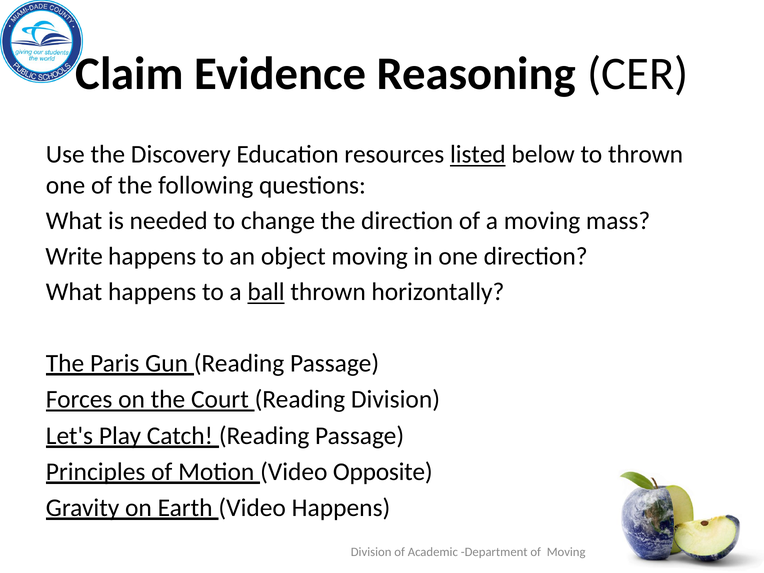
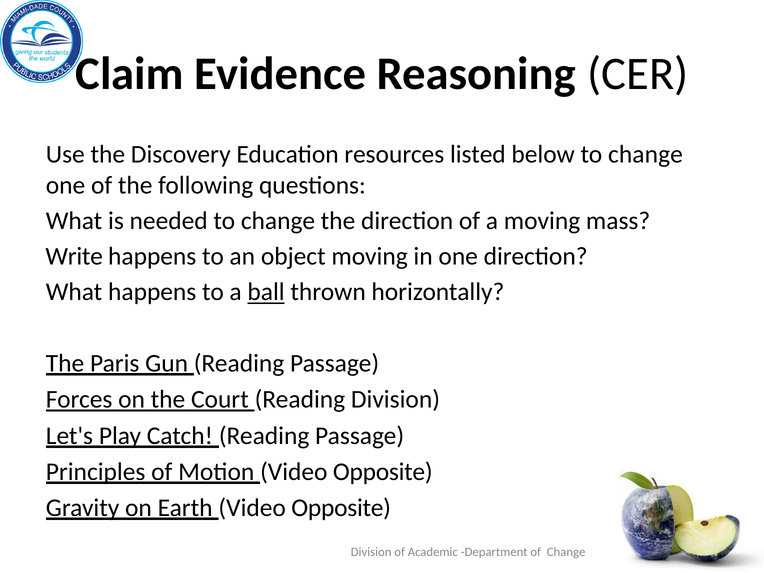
listed underline: present -> none (478, 155)
below to thrown: thrown -> change (645, 155)
Earth Video Happens: Happens -> Opposite (341, 508)
of Moving: Moving -> Change (566, 552)
